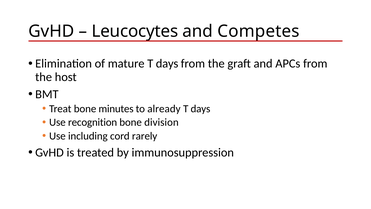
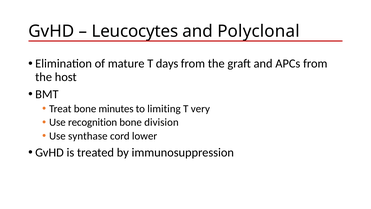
Competes: Competes -> Polyclonal (258, 31)
already: already -> limiting (164, 109)
days: days -> very (200, 109)
including: including -> synthase (88, 136)
rarely: rarely -> lower (145, 136)
